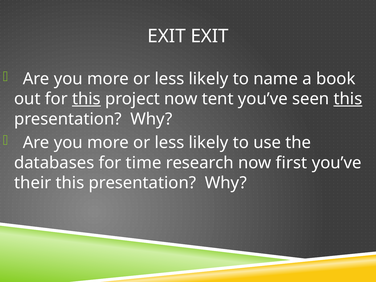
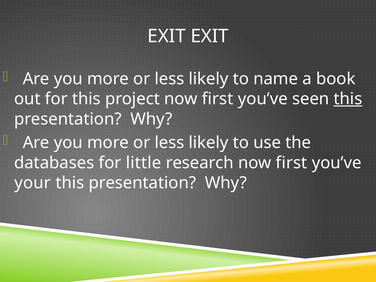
this underline: present -> none (86, 99)
project now tent: tent -> first (218, 99)
time: time -> little (144, 163)
their: their -> your (33, 183)
